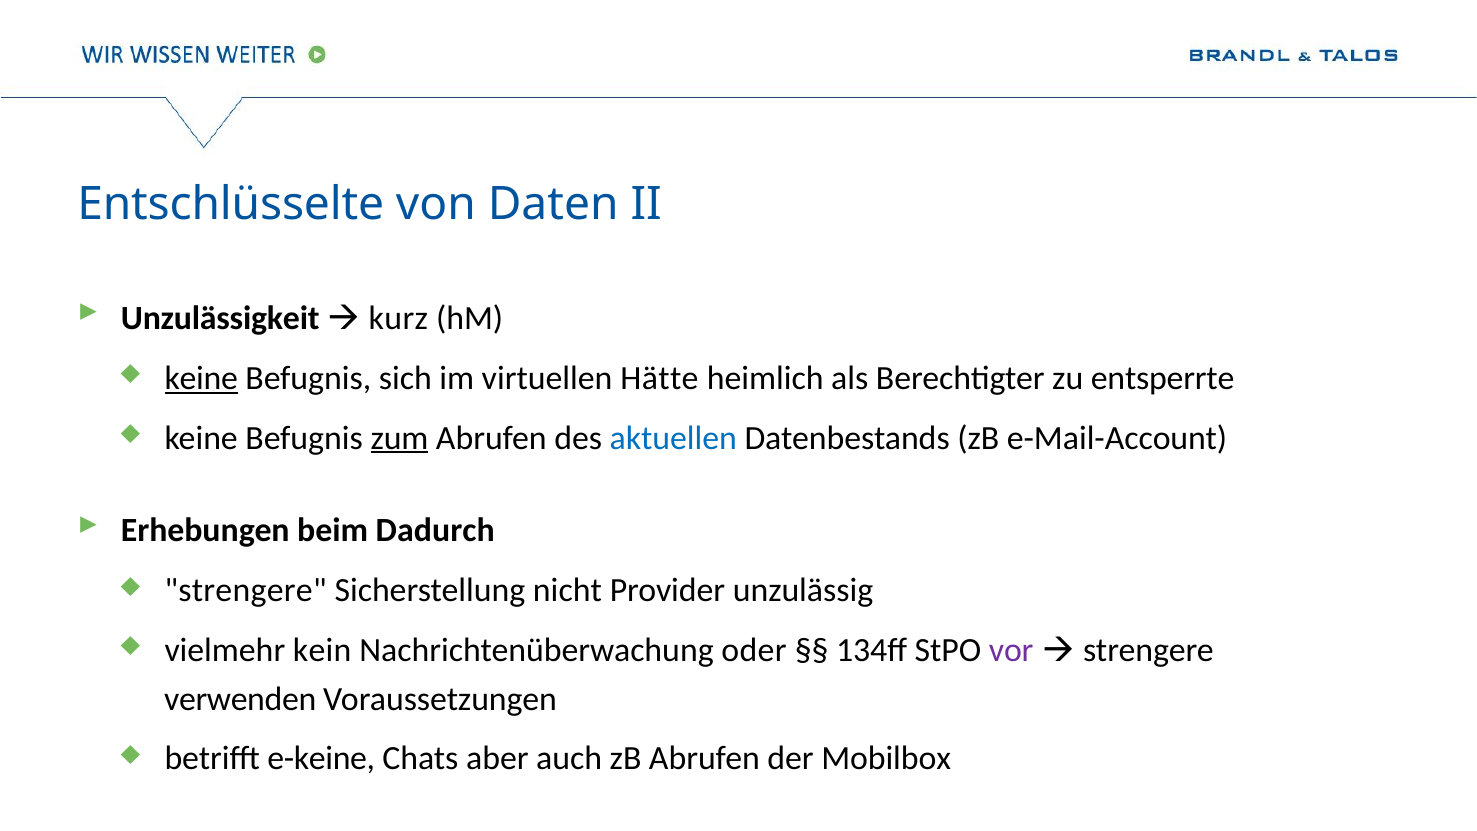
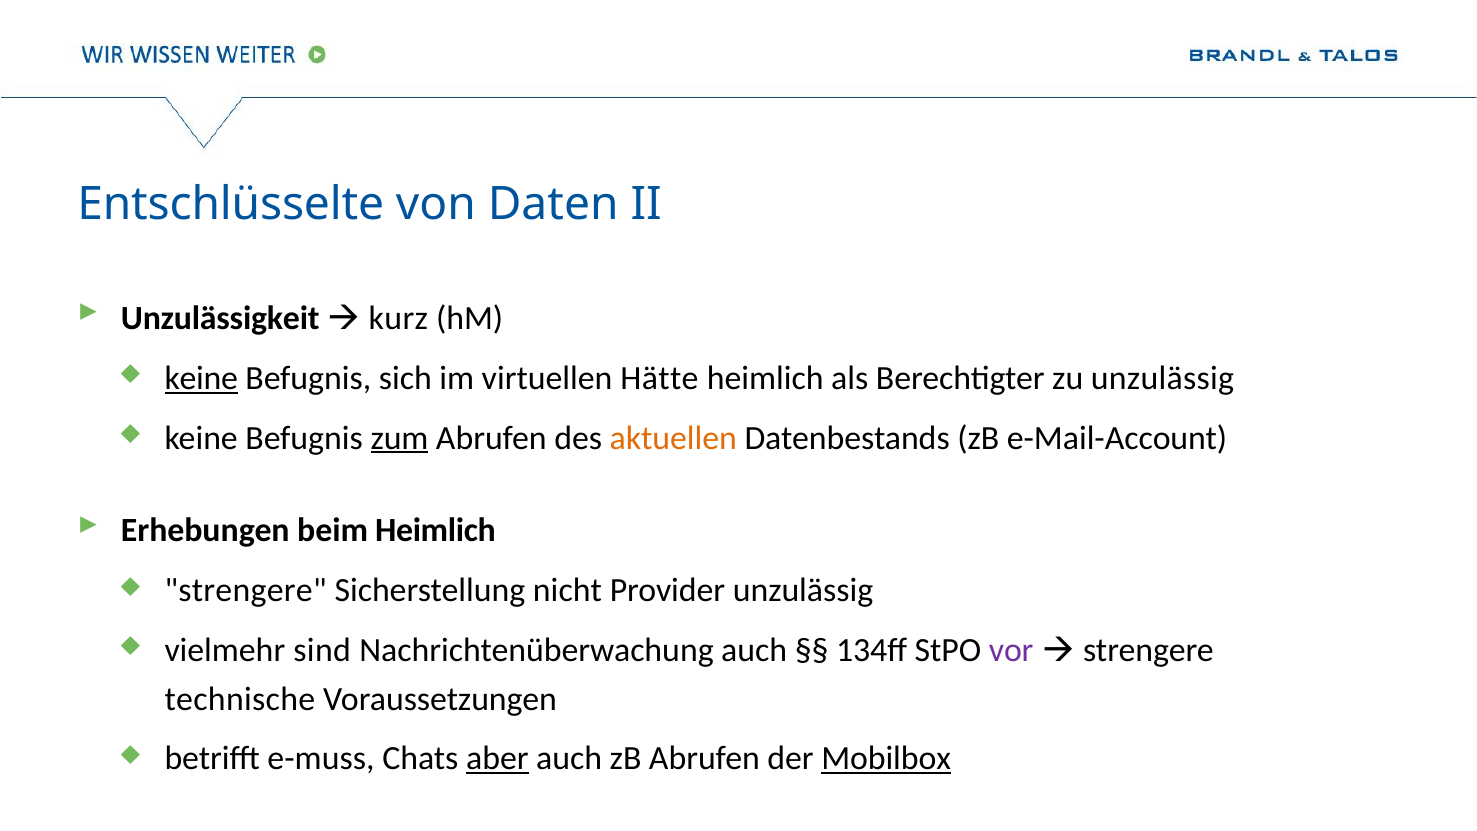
zu entsperrte: entsperrte -> unzulässig (1162, 378)
aktuellen colour: blue -> orange (673, 438)
beim Dadurch: Dadurch -> Heimlich (435, 530)
kein: kein -> sind (322, 650)
Nachrichtenüberwachung oder: oder -> auch (754, 650)
verwenden: verwenden -> technische (240, 699)
e-keine: e-keine -> e-muss (321, 759)
aber underline: none -> present (497, 759)
Mobilbox underline: none -> present (886, 759)
